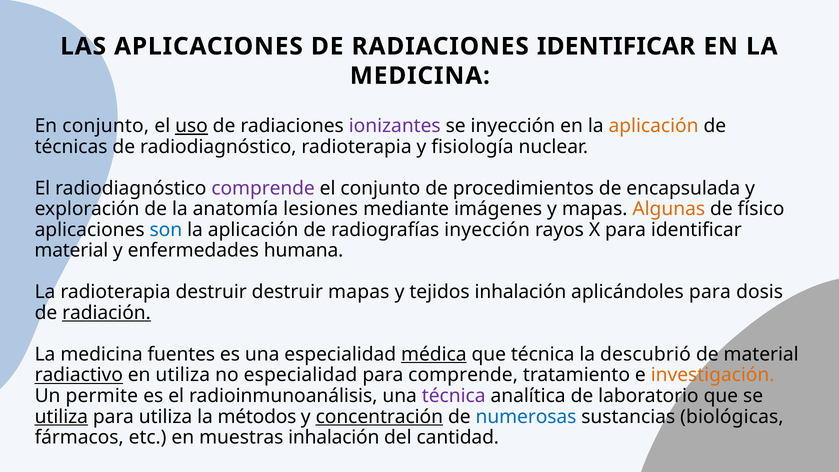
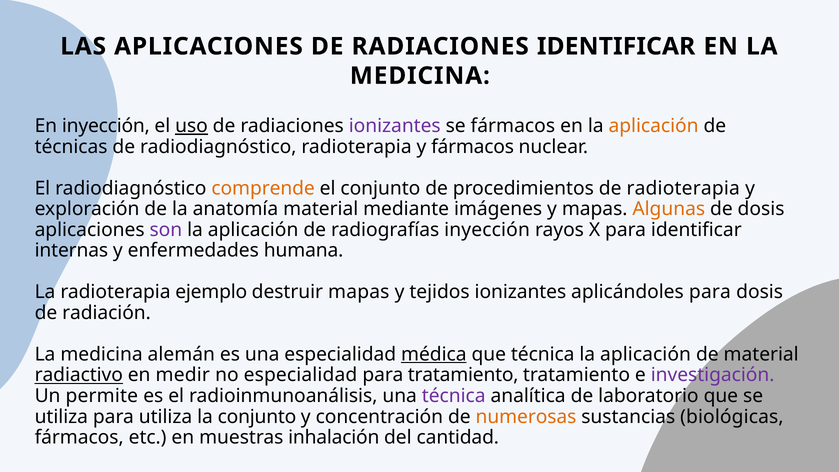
En conjunto: conjunto -> inyección (106, 126)
se inyección: inyección -> fármacos (513, 126)
y fisiología: fisiología -> fármacos (473, 147)
comprende colour: purple -> orange (263, 188)
de encapsulada: encapsulada -> radioterapia (683, 188)
anatomía lesiones: lesiones -> material (321, 209)
de físico: físico -> dosis (761, 209)
son colour: blue -> purple (166, 230)
material: material -> internas (71, 251)
radioterapia destruir: destruir -> ejemplo (211, 292)
tejidos inhalación: inhalación -> ionizantes (520, 292)
radiación underline: present -> none (107, 313)
fuentes: fuentes -> alemán (181, 354)
descubrió: descubrió -> aplicación (646, 354)
en utiliza: utiliza -> medir (183, 375)
para comprende: comprende -> tratamiento (463, 375)
investigación colour: orange -> purple (713, 375)
utiliza underline: present -> none (61, 417)
la métodos: métodos -> conjunto (257, 417)
concentración underline: present -> none (379, 417)
numerosas colour: blue -> orange (526, 417)
